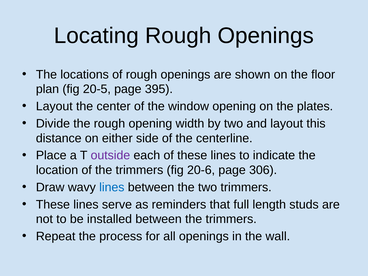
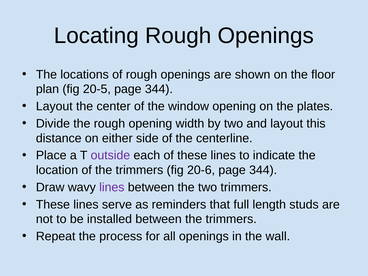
20-5 page 395: 395 -> 344 (159, 89)
20-6 page 306: 306 -> 344 (263, 170)
lines colour: blue -> purple (112, 187)
